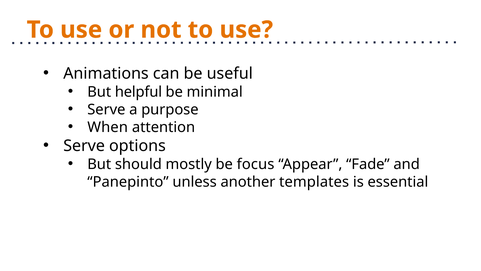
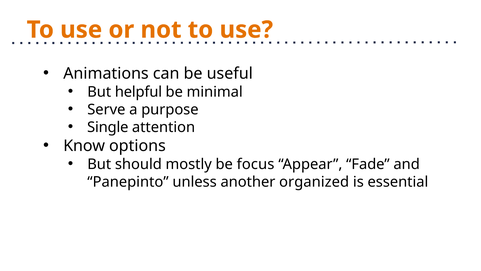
When: When -> Single (108, 127)
Serve: Serve -> Know (84, 146)
templates: templates -> organized (314, 182)
